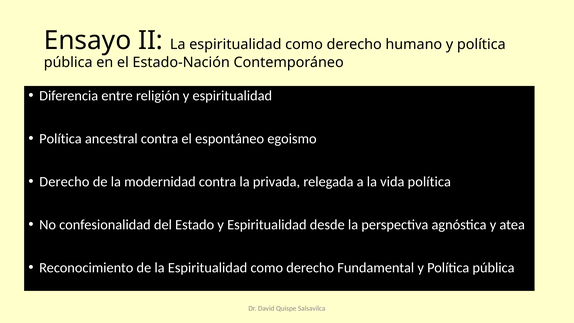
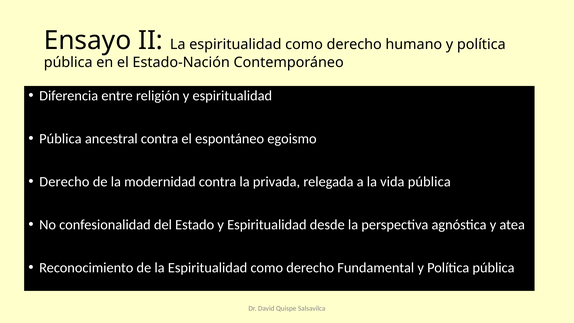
Política: Política -> Pública (60, 139)
vida política: política -> pública (429, 182)
